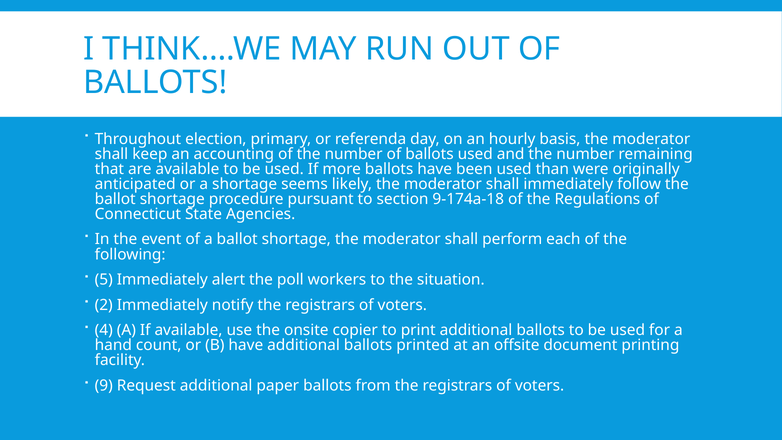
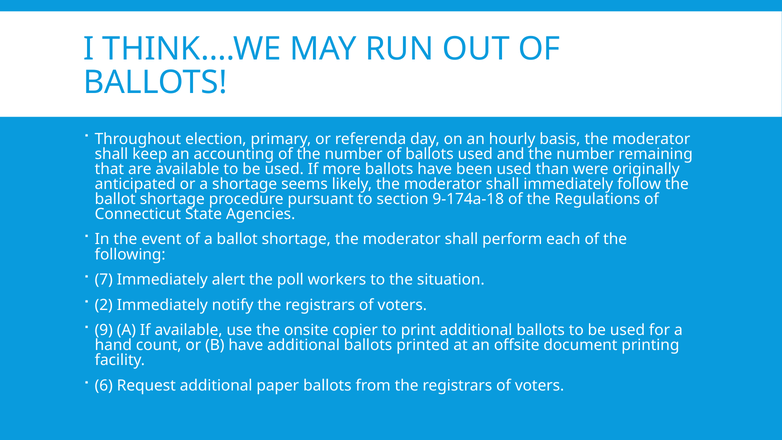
5: 5 -> 7 (104, 280)
4: 4 -> 9 (104, 330)
9: 9 -> 6 (104, 385)
